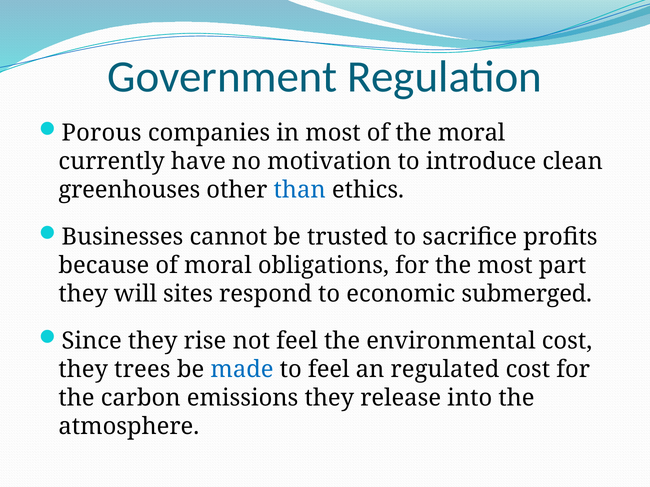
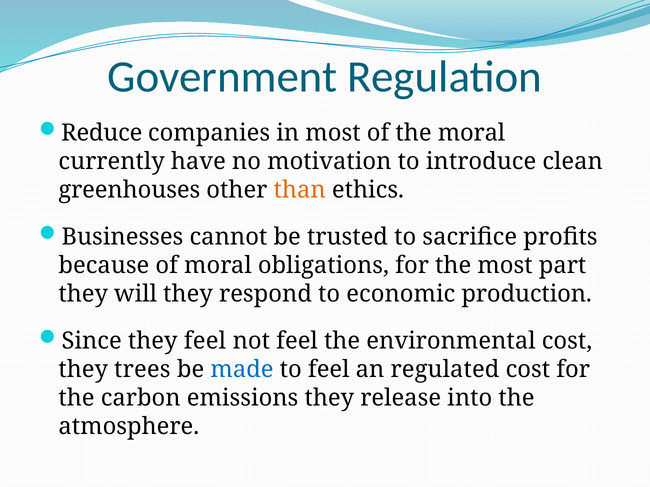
Porous: Porous -> Reduce (102, 133)
than colour: blue -> orange (300, 190)
will sites: sites -> they (188, 294)
submerged: submerged -> production (527, 294)
they rise: rise -> feel (205, 341)
